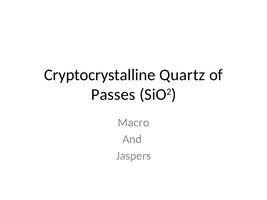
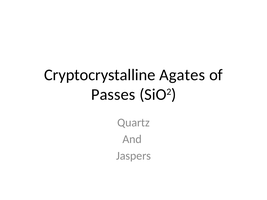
Quartz: Quartz -> Agates (182, 75)
Macro: Macro -> Quartz (134, 123)
